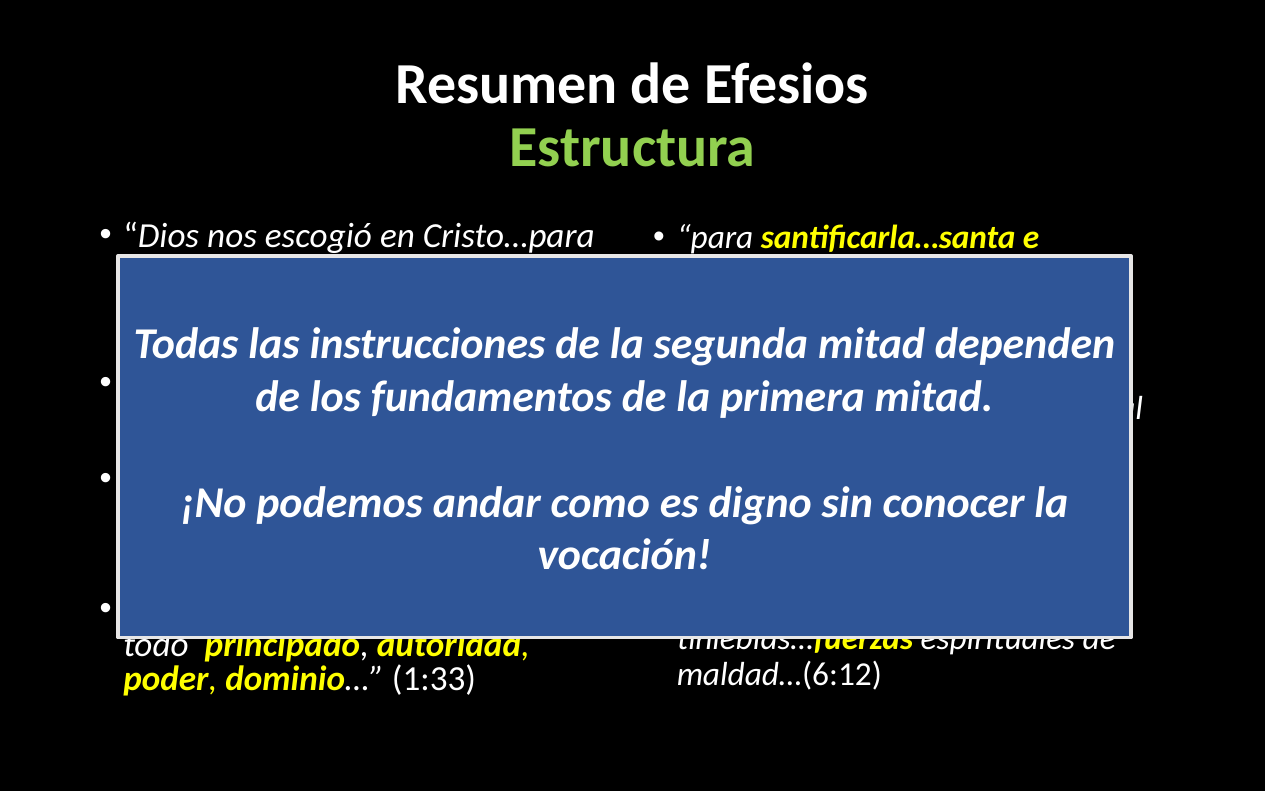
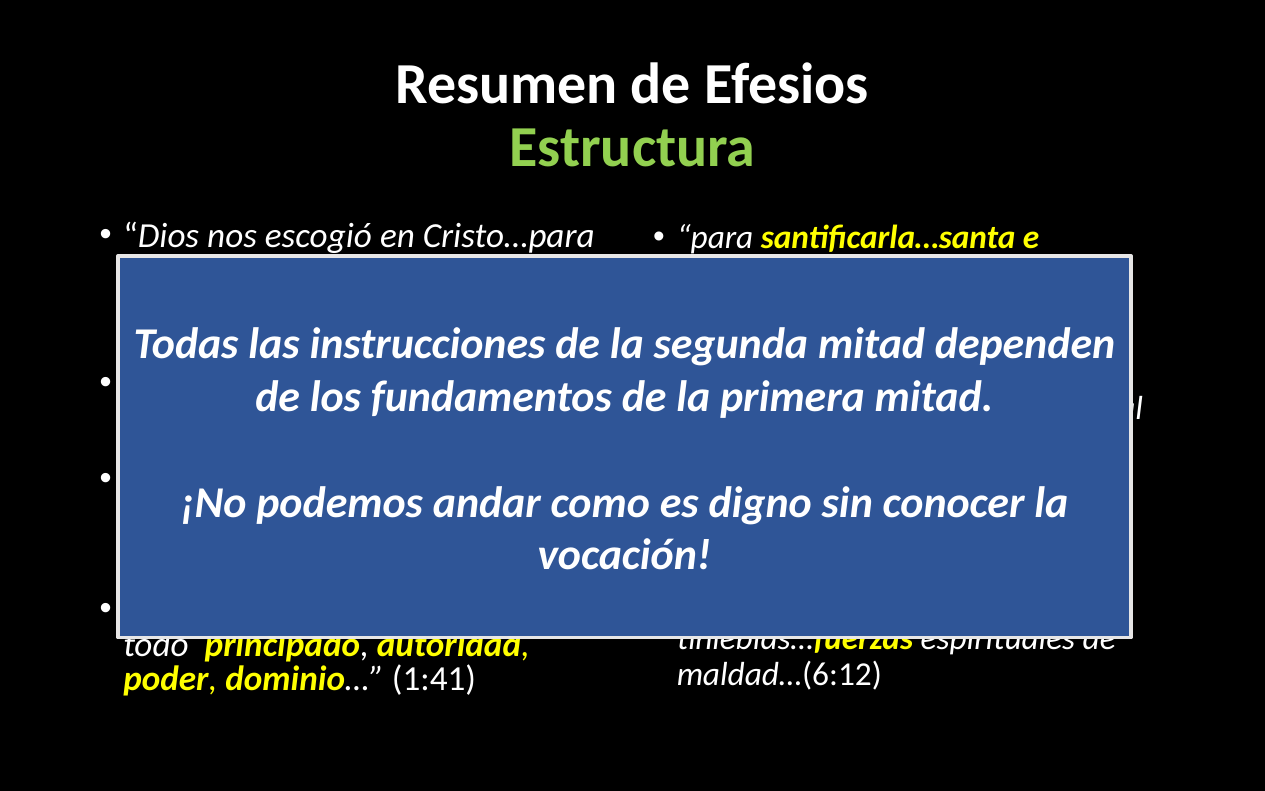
1:33: 1:33 -> 1:41 (434, 678)
